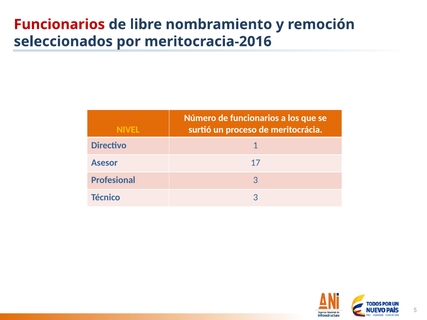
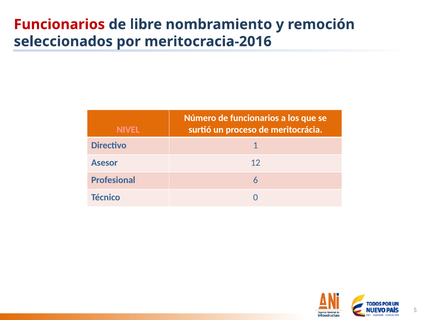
NIVEL colour: yellow -> pink (128, 130)
17: 17 -> 12 (256, 163)
Profesional 3: 3 -> 6 (256, 180)
Técnico 3: 3 -> 0 (256, 197)
